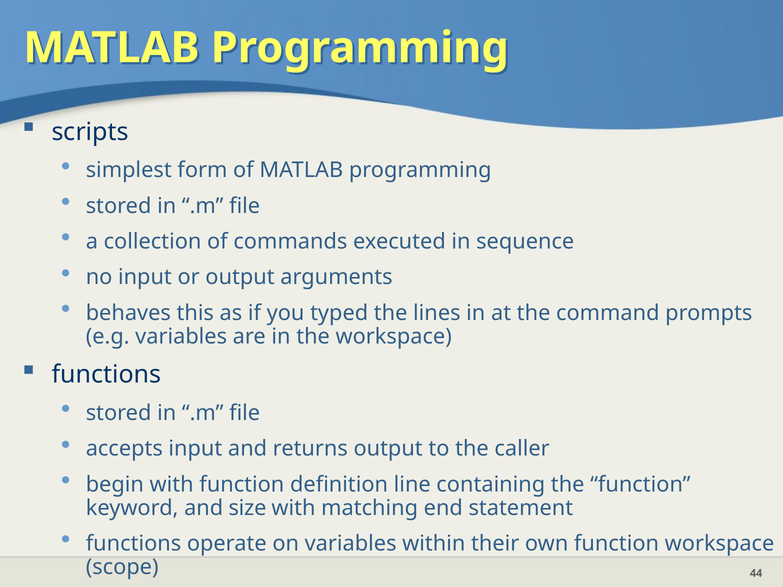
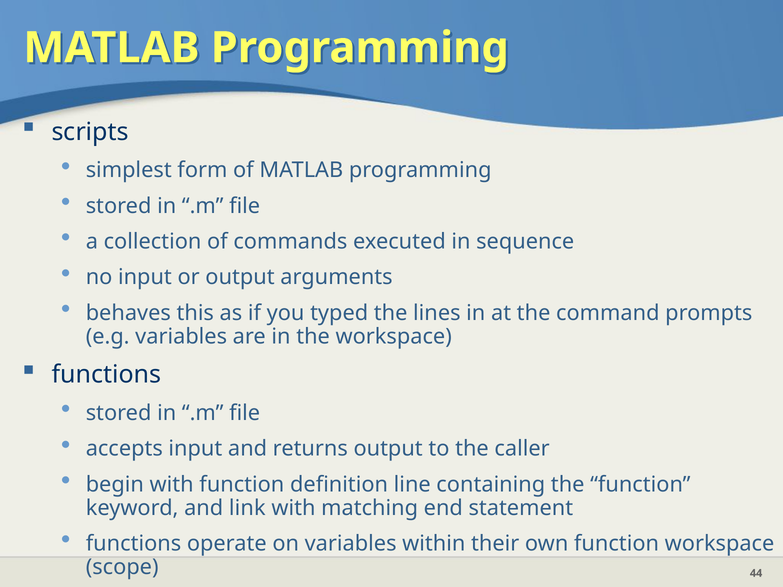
size: size -> link (247, 508)
